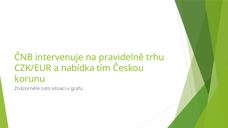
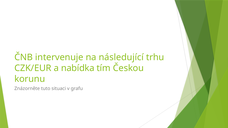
pravidelně: pravidelně -> následující (121, 57)
